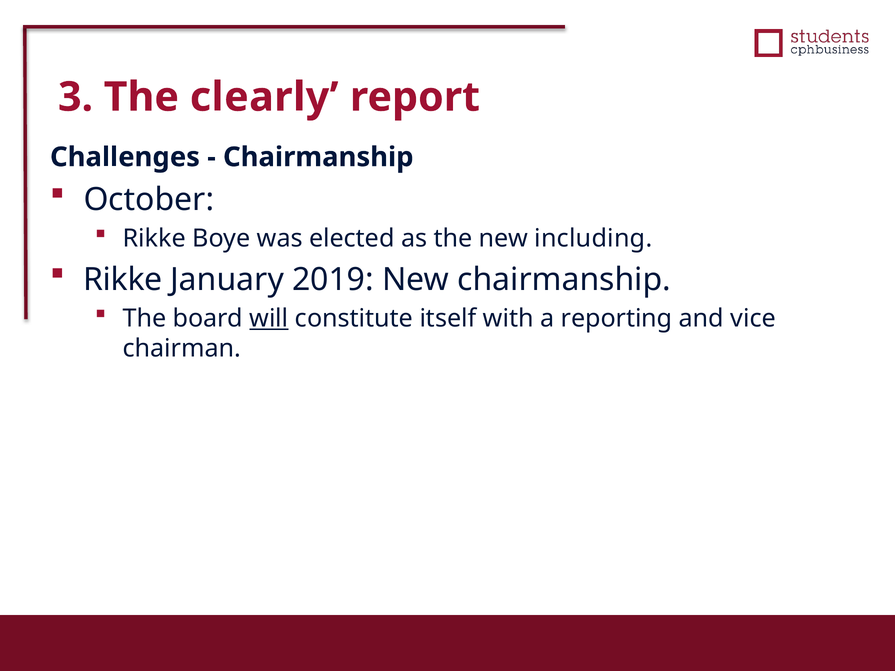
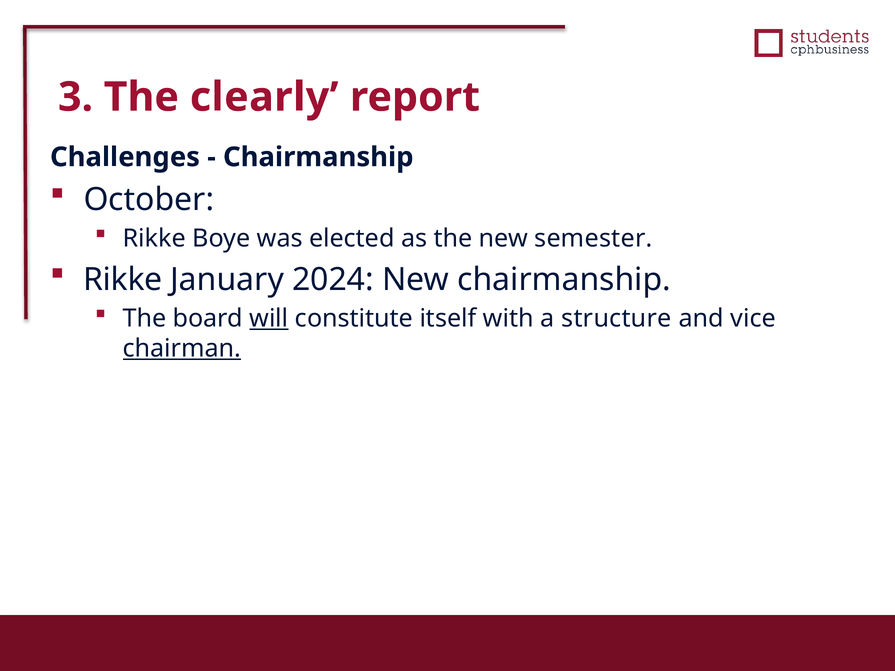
including: including -> semester (593, 238)
2019: 2019 -> 2024 (333, 280)
reporting: reporting -> structure (616, 318)
chairman underline: none -> present (182, 349)
